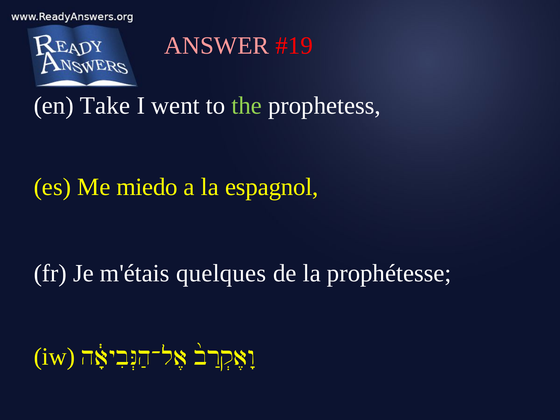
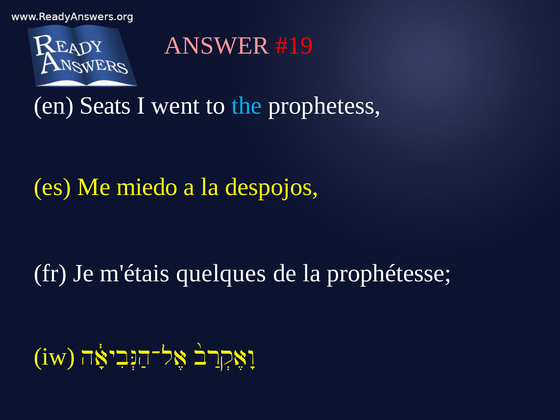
Take: Take -> Seats (105, 106)
the colour: light green -> light blue (247, 106)
espagnol: espagnol -> despojos (272, 187)
